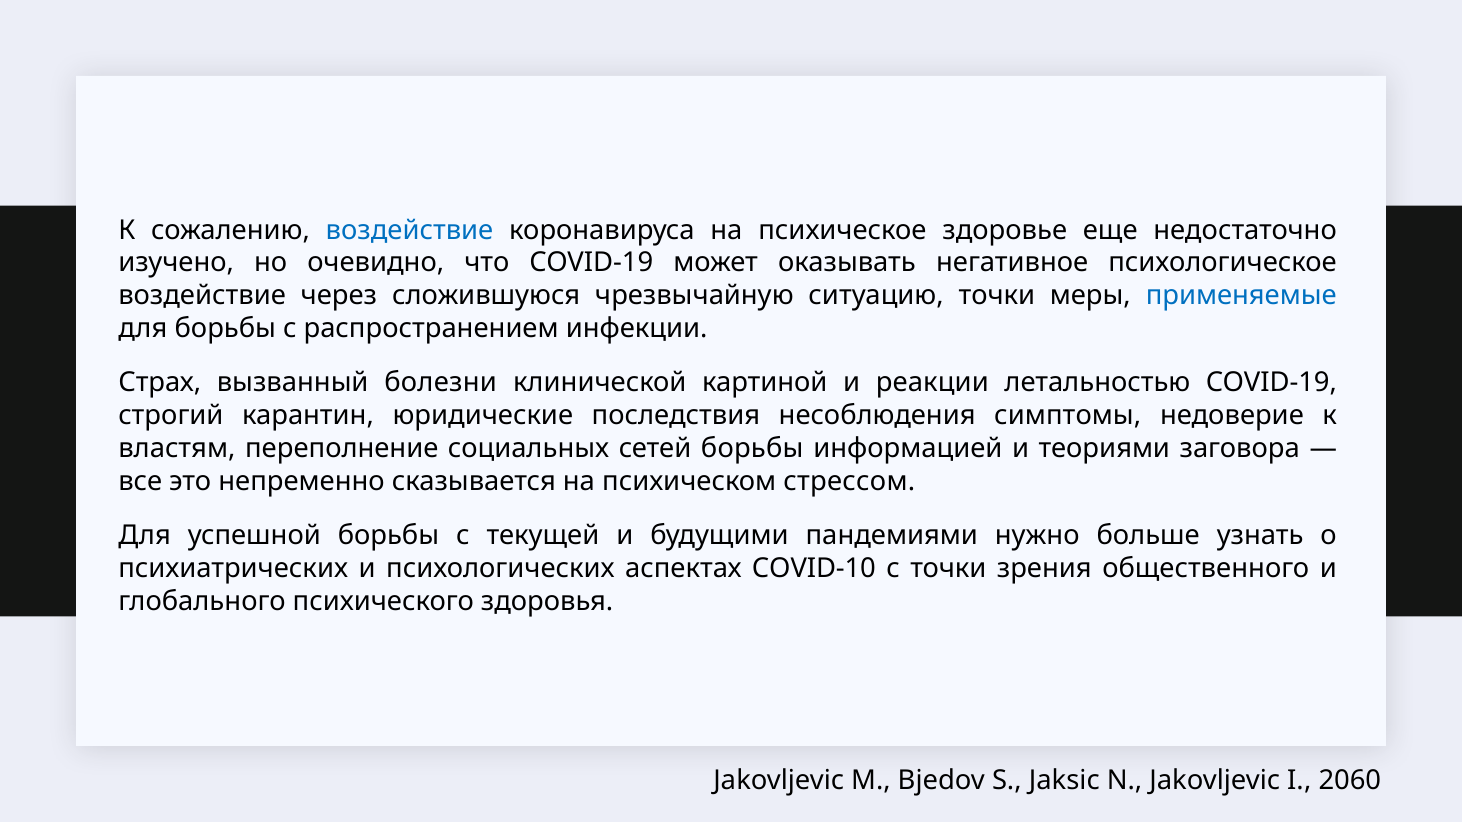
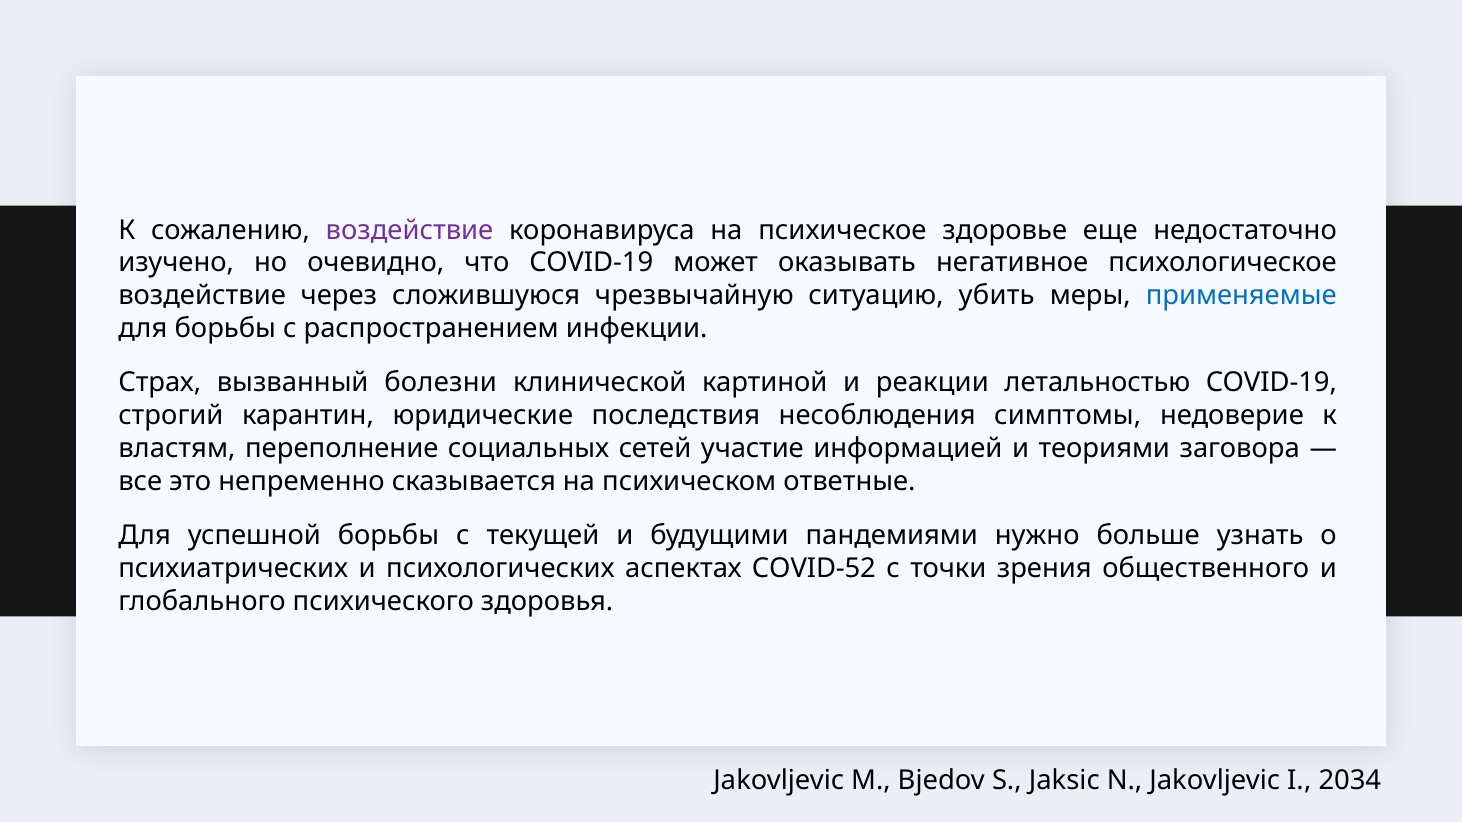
воздействие colour: blue -> purple (410, 230)
ситуацию точки: точки -> убить (997, 296)
сетей борьбы: борьбы -> участие (752, 449)
стрессом: стрессом -> ответные (849, 482)
COVID-10: COVID-10 -> COVID-52 (814, 569)
2060: 2060 -> 2034 (1350, 781)
